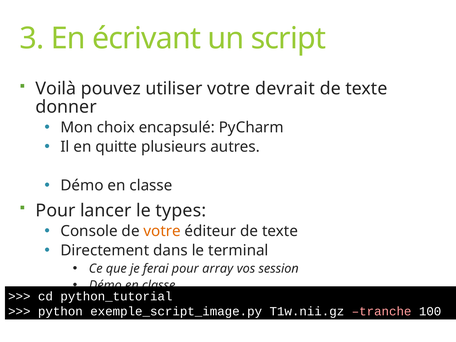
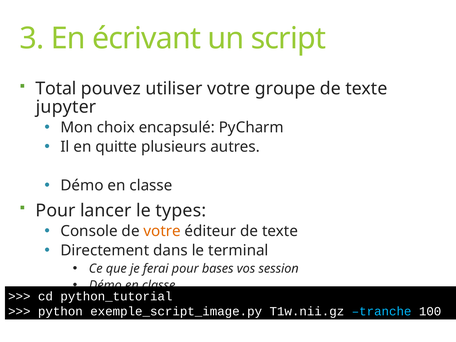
Voilà: Voilà -> Total (56, 89)
devrait: devrait -> groupe (285, 89)
donner: donner -> jupyter (66, 107)
array: array -> bases (218, 269)
tranche colour: pink -> light blue (382, 311)
